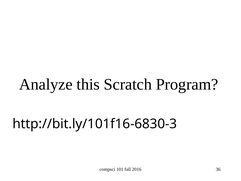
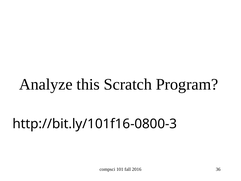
http://bit.ly/101f16-6830-3: http://bit.ly/101f16-6830-3 -> http://bit.ly/101f16-0800-3 (95, 124)
